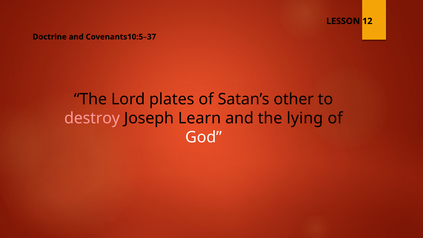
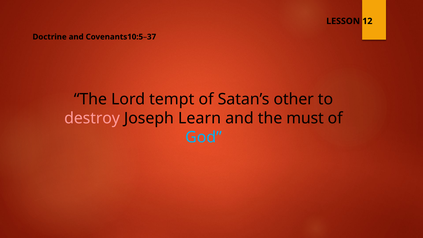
plates: plates -> tempt (172, 99)
lying: lying -> must (305, 118)
God colour: white -> light blue (204, 137)
